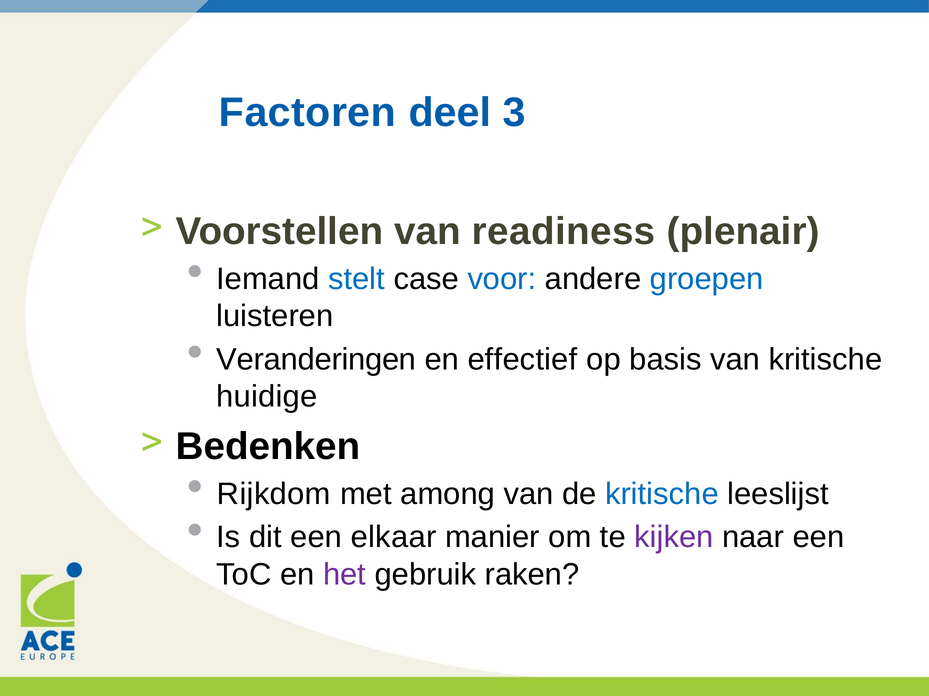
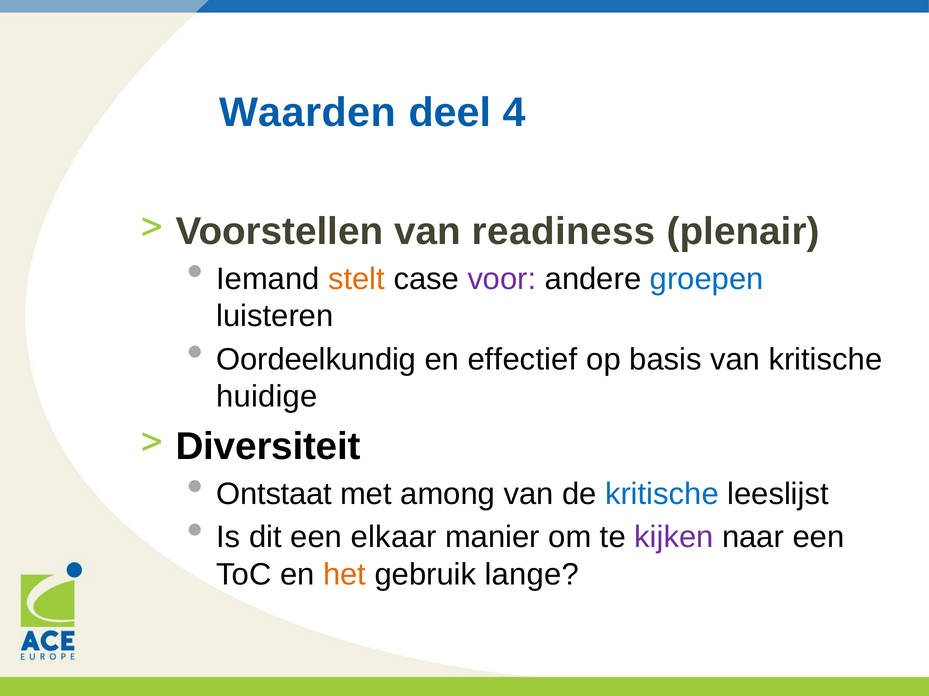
Factoren: Factoren -> Waarden (307, 113)
3: 3 -> 4 (514, 113)
stelt colour: blue -> orange (356, 279)
voor colour: blue -> purple (502, 279)
Veranderingen: Veranderingen -> Oordeelkundig (316, 360)
Bedenken: Bedenken -> Diversiteit (268, 447)
Rijkdom: Rijkdom -> Ontstaat (274, 495)
het colour: purple -> orange (345, 575)
raken: raken -> lange (532, 575)
